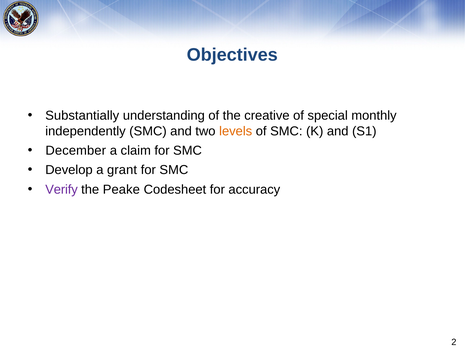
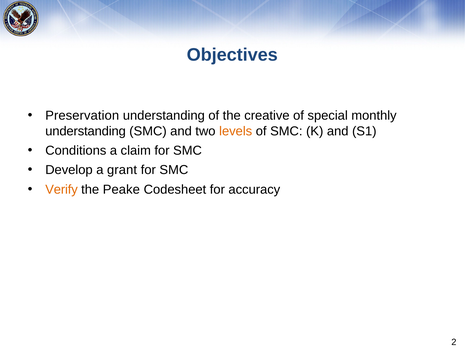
Substantially: Substantially -> Preservation (82, 116)
independently: independently -> understanding (86, 131)
December: December -> Conditions (76, 151)
Verify colour: purple -> orange (61, 189)
